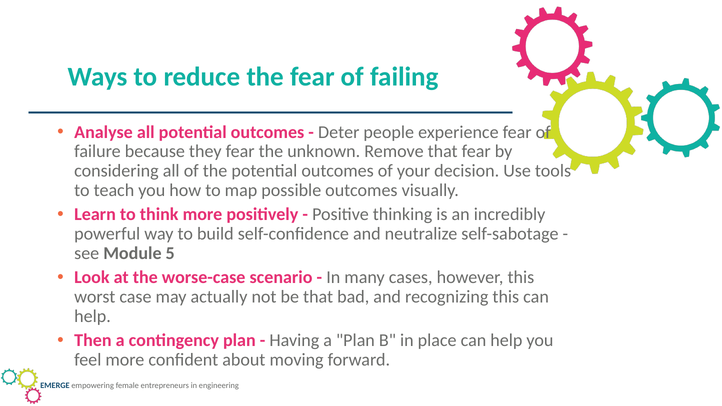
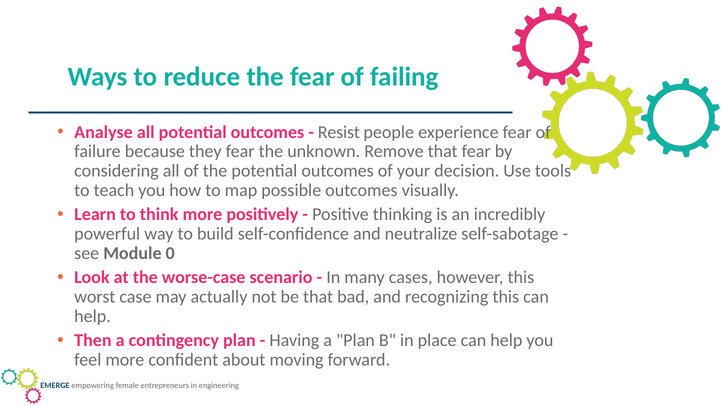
Deter: Deter -> Resist (339, 132)
5: 5 -> 0 (170, 254)
